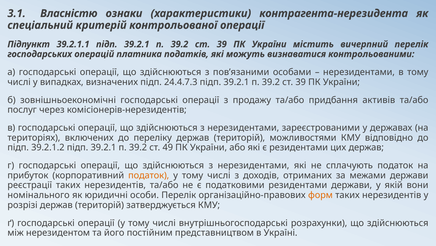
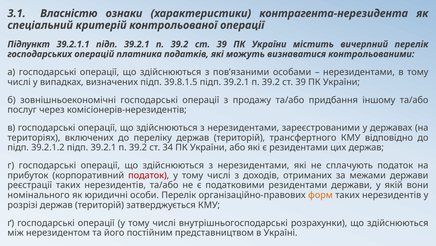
24.4.7.3: 24.4.7.3 -> 39.8.1.5 (181, 82)
активів: активів -> іншому (379, 100)
можливостями: можливостями -> трансфертного (303, 137)
49: 49 -> 34 (168, 147)
податок colour: orange -> red (149, 175)
